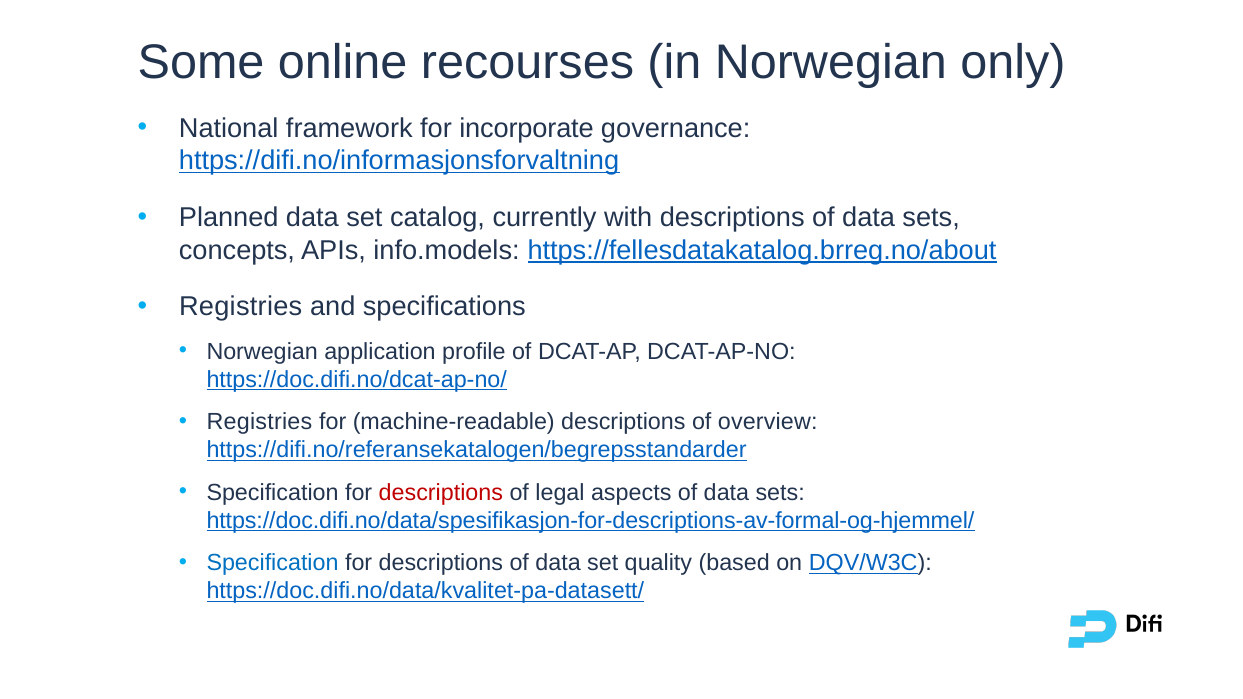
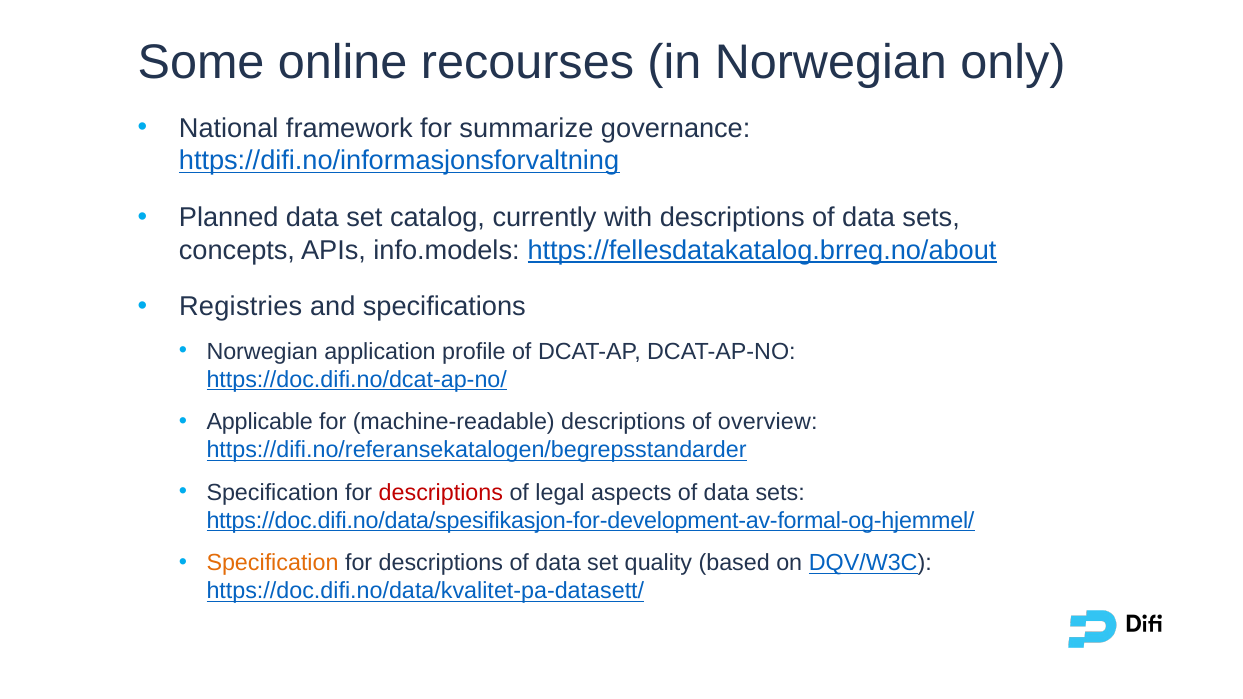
incorporate: incorporate -> summarize (526, 128)
Registries: Registries -> Applicable (260, 422)
https://doc.difi.no/data/spesifikasjon-for-descriptions-av-formal-og-hjemmel/: https://doc.difi.no/data/spesifikasjon-for-descriptions-av-formal-og-hjemmel/ -> https://doc.difi.no/data/spesifikasjon-for-development-av-formal-og-hjemmel/ (590, 521)
Specification colour: blue -> orange (273, 563)
